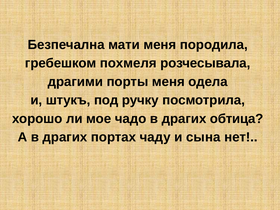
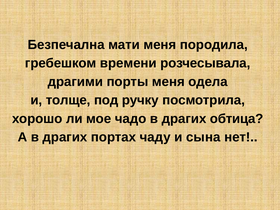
похмеля: похмеля -> времени (128, 63)
штукъ: штукъ -> толще (68, 100)
